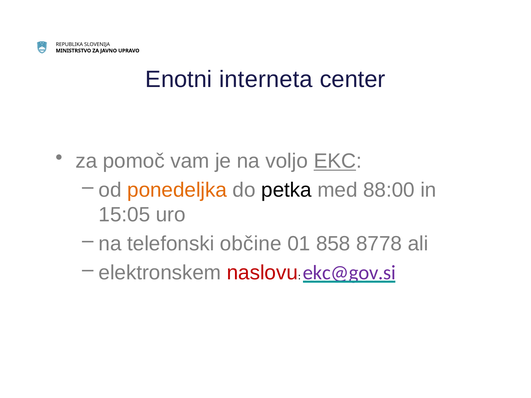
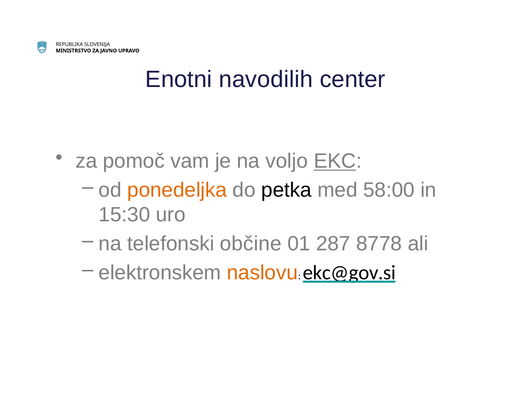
interneta: interneta -> navodilih (266, 80)
88:00: 88:00 -> 58:00 (389, 190)
15:05: 15:05 -> 15:30 (124, 215)
858: 858 -> 287 (333, 244)
naslovu colour: red -> orange (262, 273)
ekc@gov.si colour: purple -> black (349, 273)
